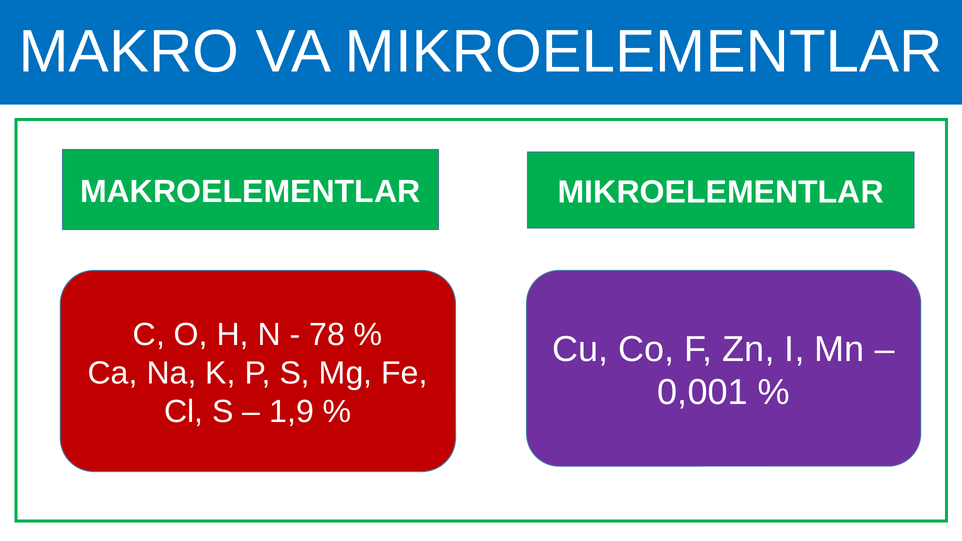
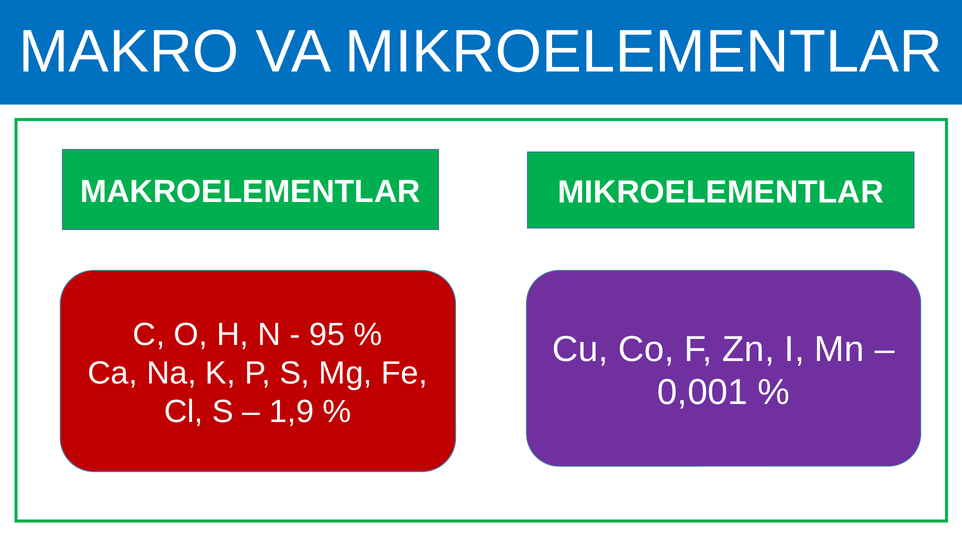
78: 78 -> 95 (327, 335)
